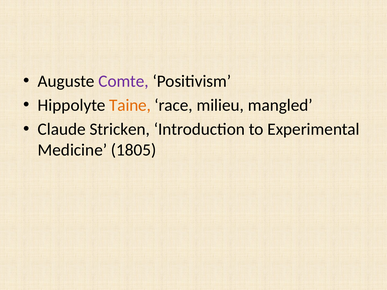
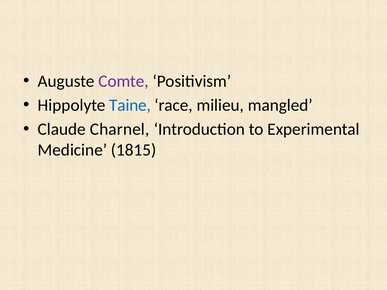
Taine colour: orange -> blue (130, 105)
Stricken: Stricken -> Charnel (120, 129)
1805: 1805 -> 1815 (134, 150)
